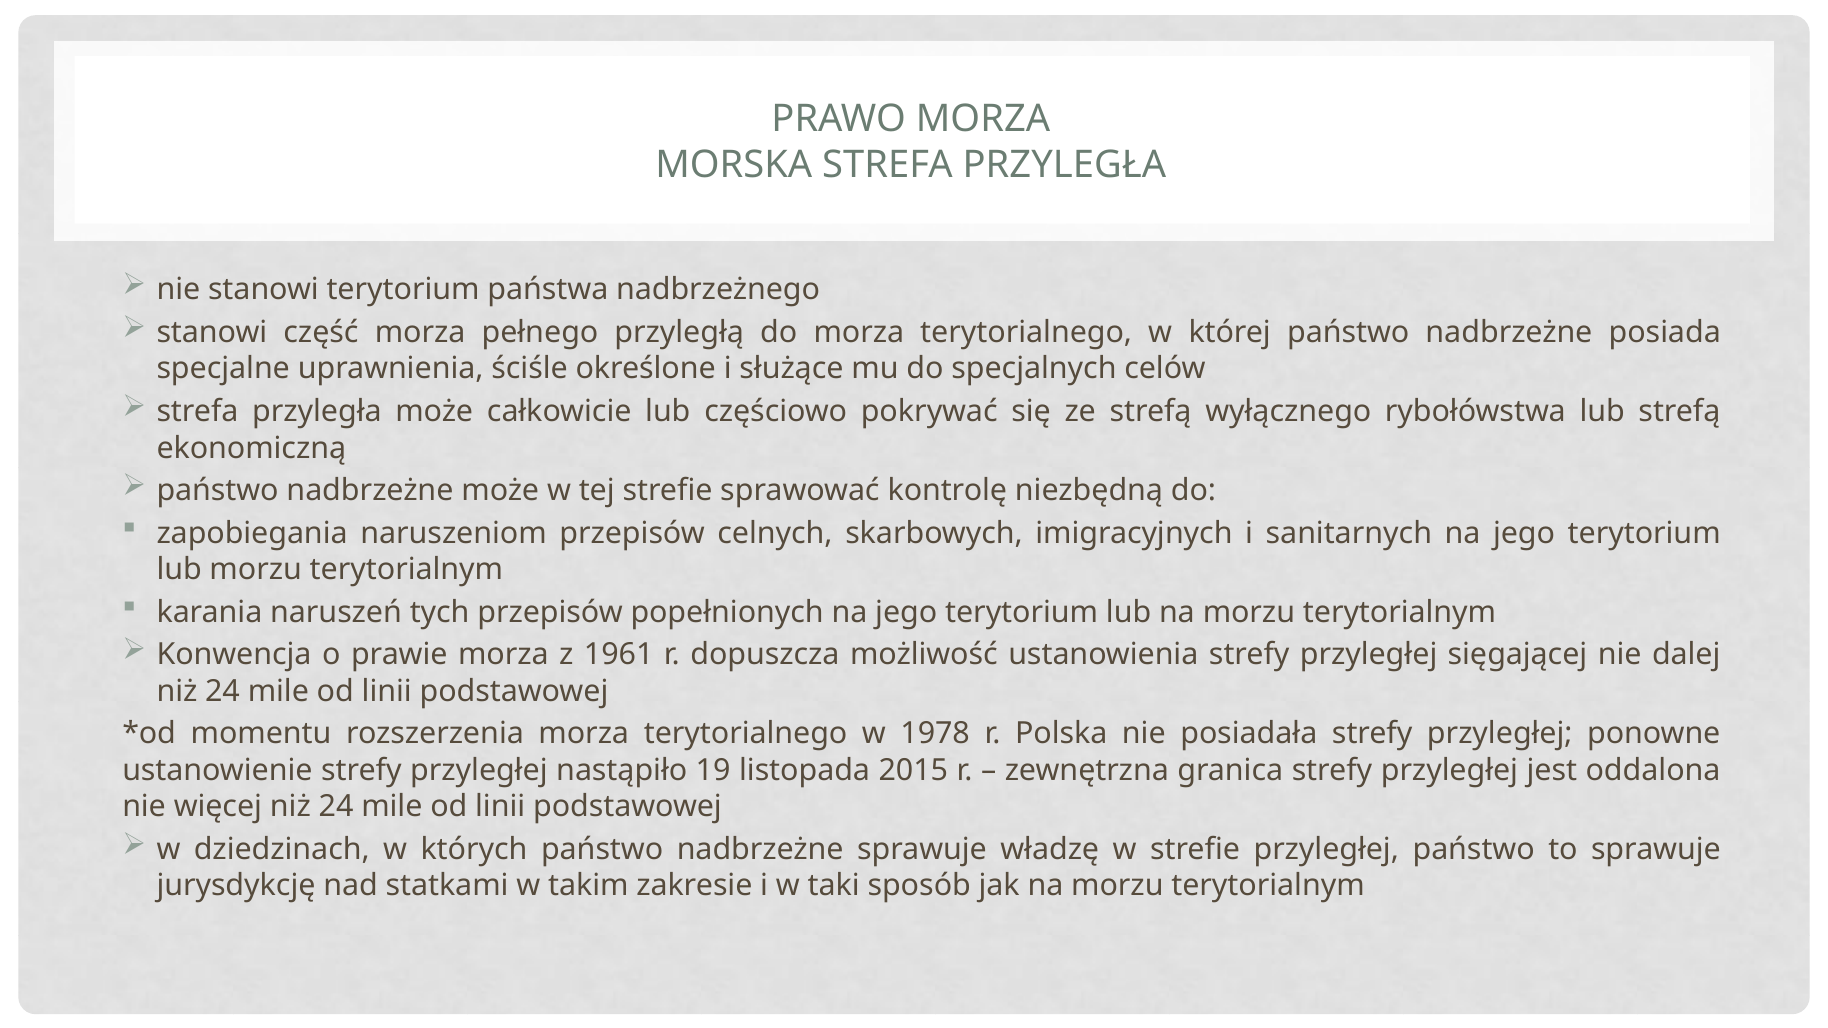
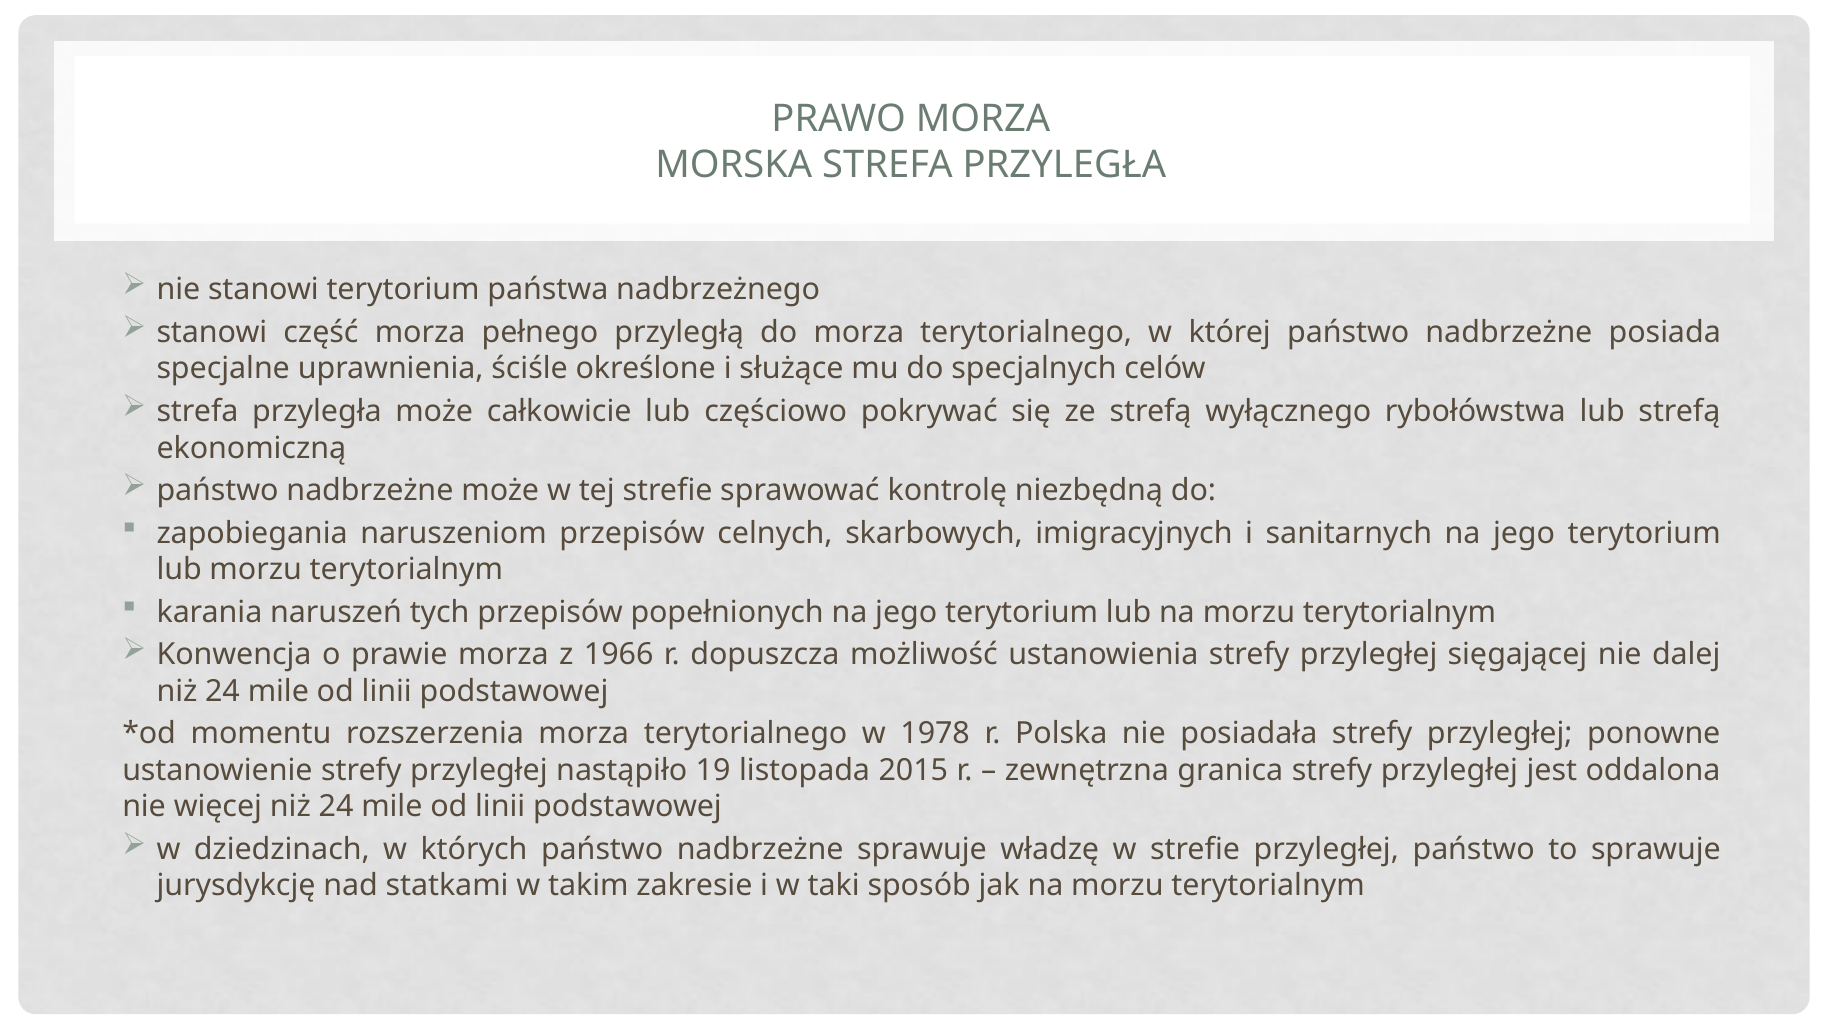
1961: 1961 -> 1966 (619, 655)
